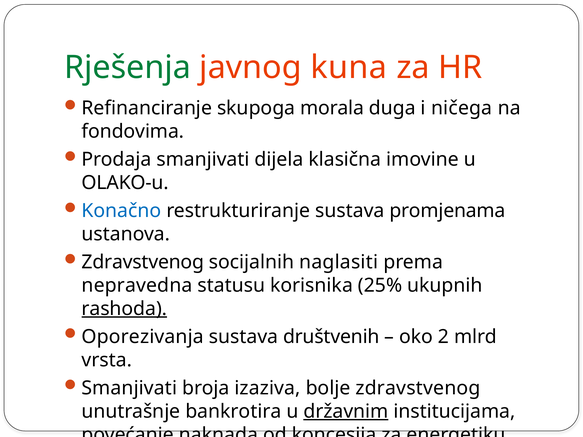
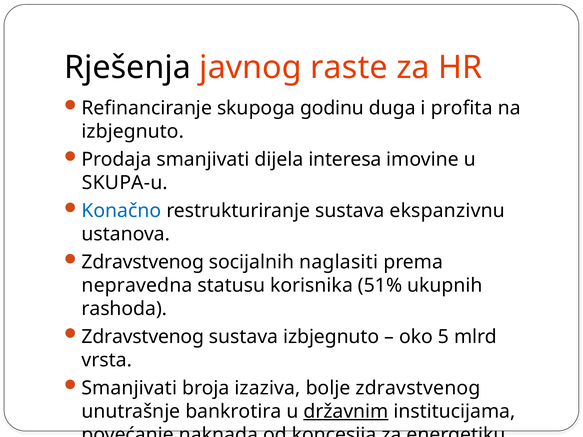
Rješenja colour: green -> black (127, 67)
kuna: kuna -> raste (349, 67)
morala: morala -> godinu (332, 108)
ničega: ničega -> profita (462, 108)
fondovima: fondovima -> izbjegnuto (133, 132)
klasična: klasična -> interesa (345, 160)
OLAKO-u: OLAKO-u -> SKUPA-u (125, 183)
promjenama: promjenama -> ekspanzivnu (447, 211)
25%: 25% -> 51% (380, 286)
rashoda underline: present -> none (124, 309)
Oporezivanja: Oporezivanja -> Zdravstvenog (143, 337)
sustava društvenih: društvenih -> izbjegnuto (331, 337)
2: 2 -> 5 (443, 337)
